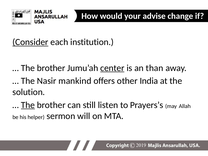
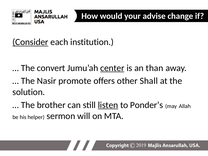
brother: brother -> convert (51, 68)
mankind: mankind -> promote (75, 81)
India: India -> Shall (149, 81)
The underline: present -> none (28, 105)
listen underline: none -> present (108, 105)
Prayers’s: Prayers’s -> Ponder’s (147, 105)
